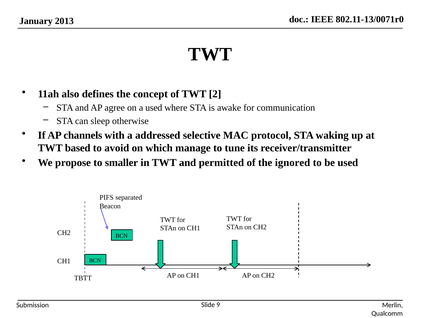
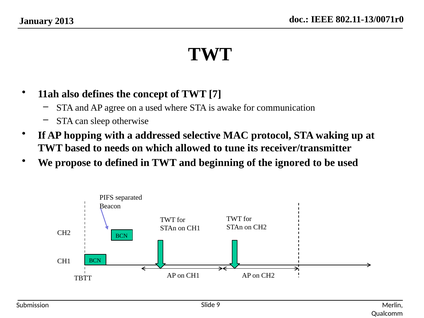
2: 2 -> 7 (215, 94)
channels: channels -> hopping (83, 135)
avoid: avoid -> needs (117, 148)
manage: manage -> allowed (193, 148)
smaller: smaller -> defined (121, 163)
permitted: permitted -> beginning (221, 163)
